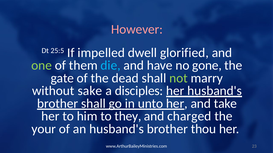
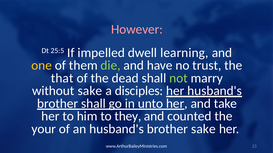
glorified: glorified -> learning (184, 53)
one colour: light green -> yellow (42, 66)
die colour: light blue -> light green (111, 66)
gone: gone -> trust (207, 66)
gate: gate -> that (62, 78)
charged: charged -> counted (189, 117)
brother thou: thou -> sake (203, 129)
